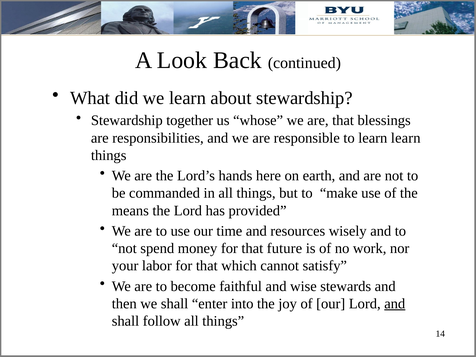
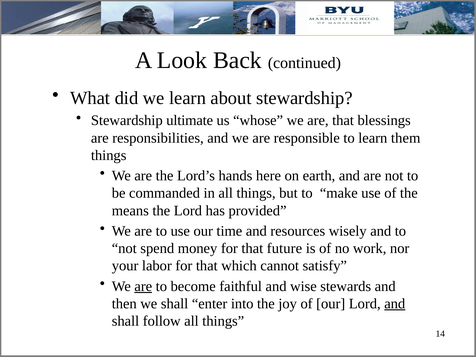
together: together -> ultimate (190, 120)
learn learn: learn -> them (406, 138)
are underline: none -> present (143, 286)
